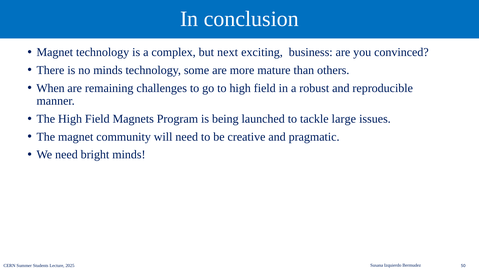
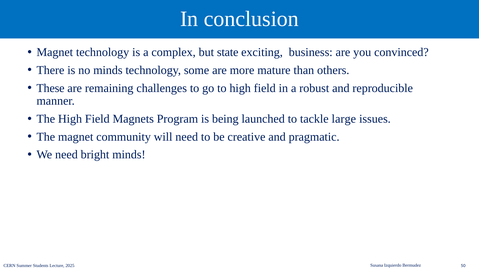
next: next -> state (228, 52)
When: When -> These (51, 88)
